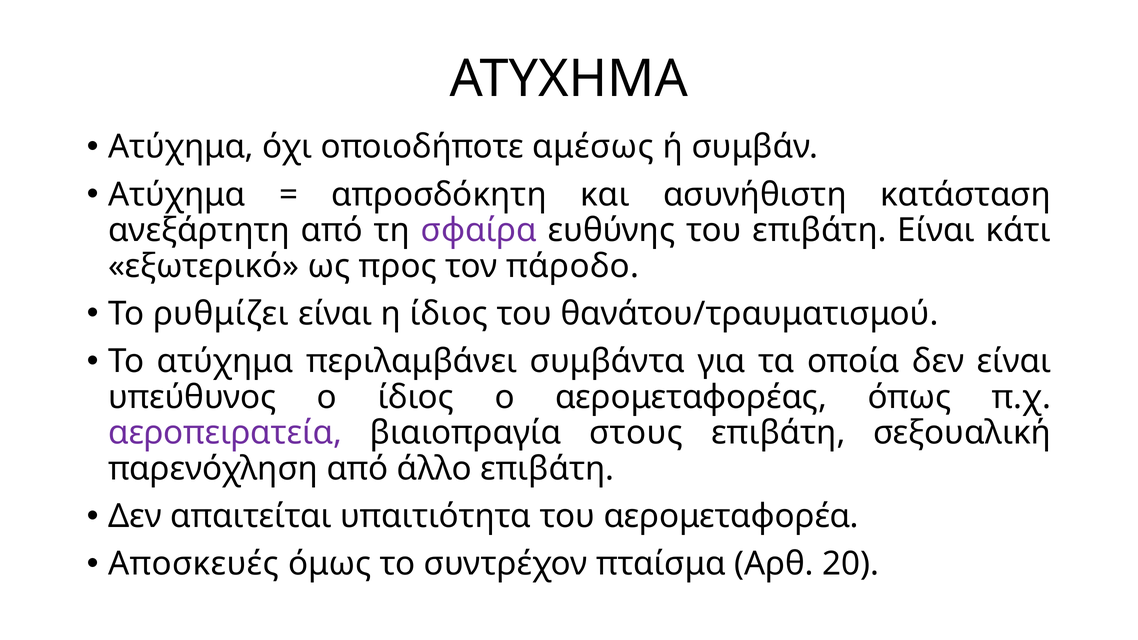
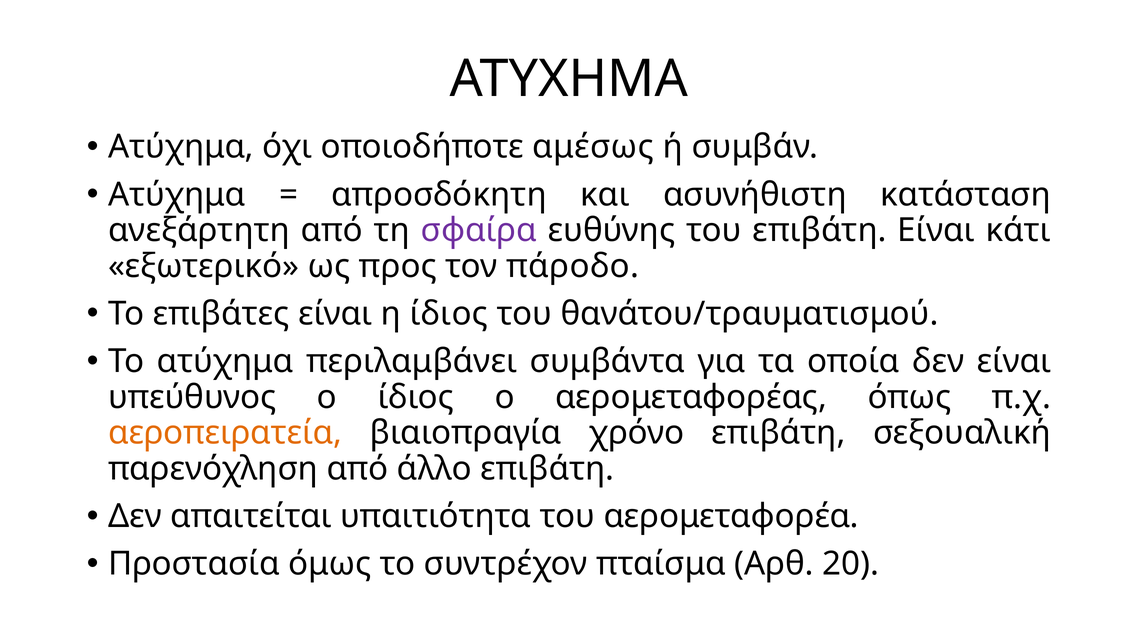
ρυθμίζει: ρυθμίζει -> επιβάτες (221, 314)
αεροπειρατεία colour: purple -> orange (225, 433)
στους: στους -> χρόνο (636, 433)
Αποσκευές: Αποσκευές -> Προστασία (194, 564)
